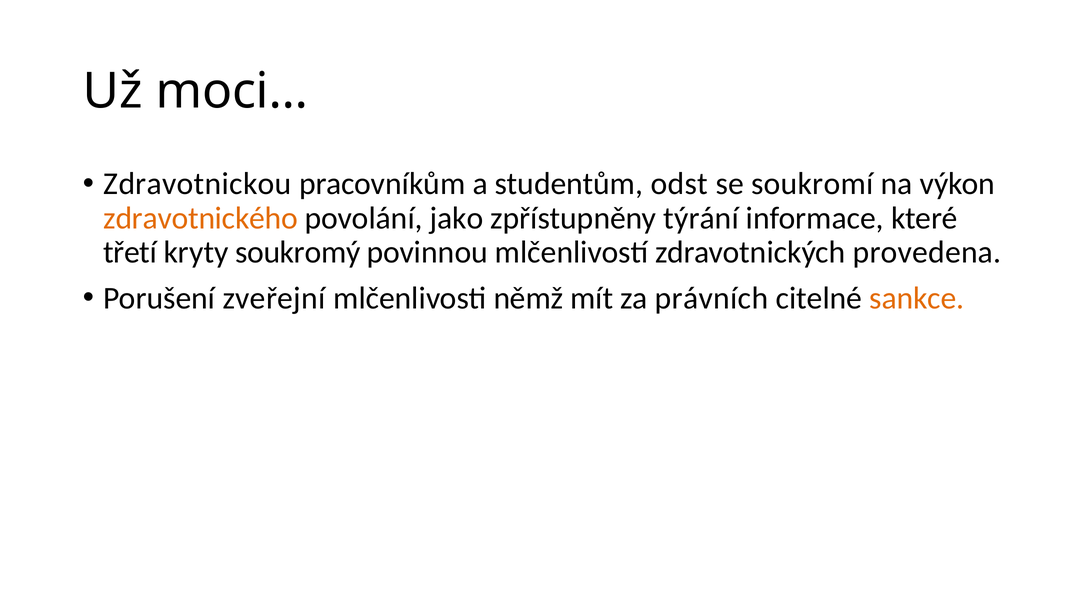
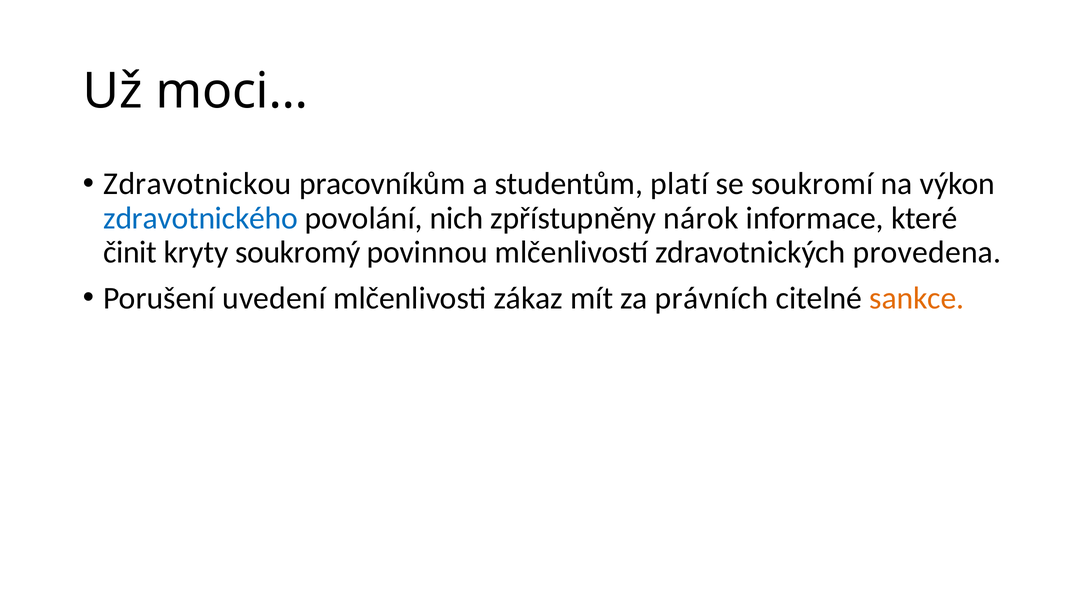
odst: odst -> platí (679, 184)
zdravotnického colour: orange -> blue (201, 218)
jako: jako -> nich (457, 218)
týrání: týrání -> nárok (701, 218)
třetí: třetí -> činit (130, 252)
zveřejní: zveřejní -> uvedení (274, 298)
němž: němž -> zákaz (528, 298)
